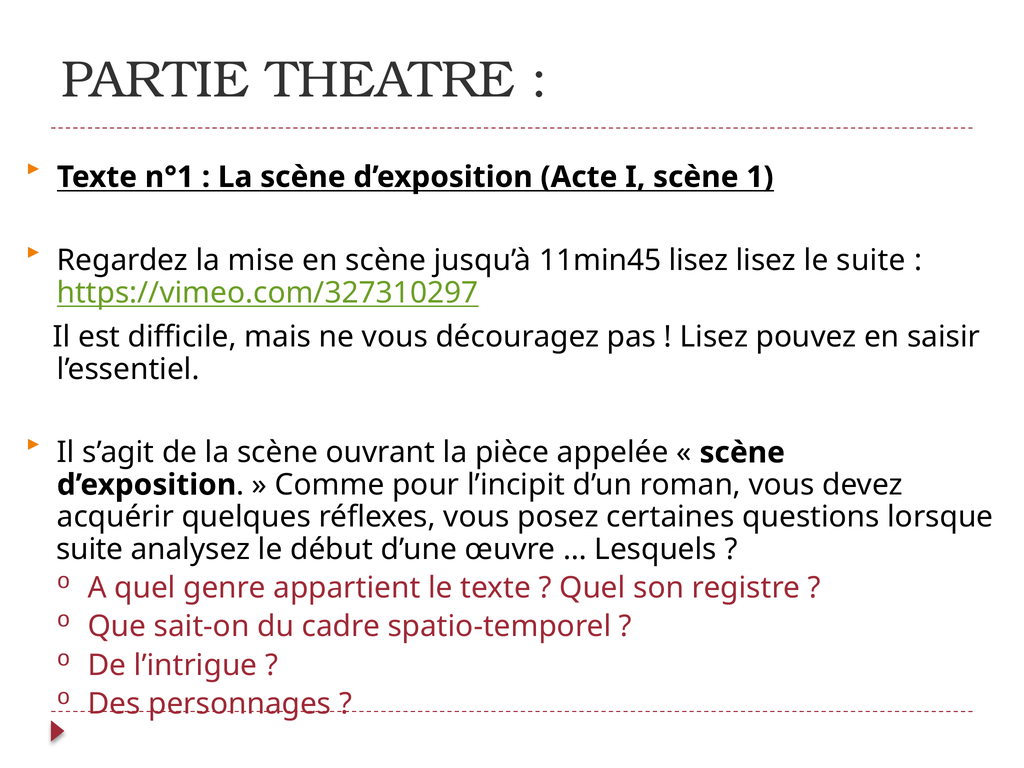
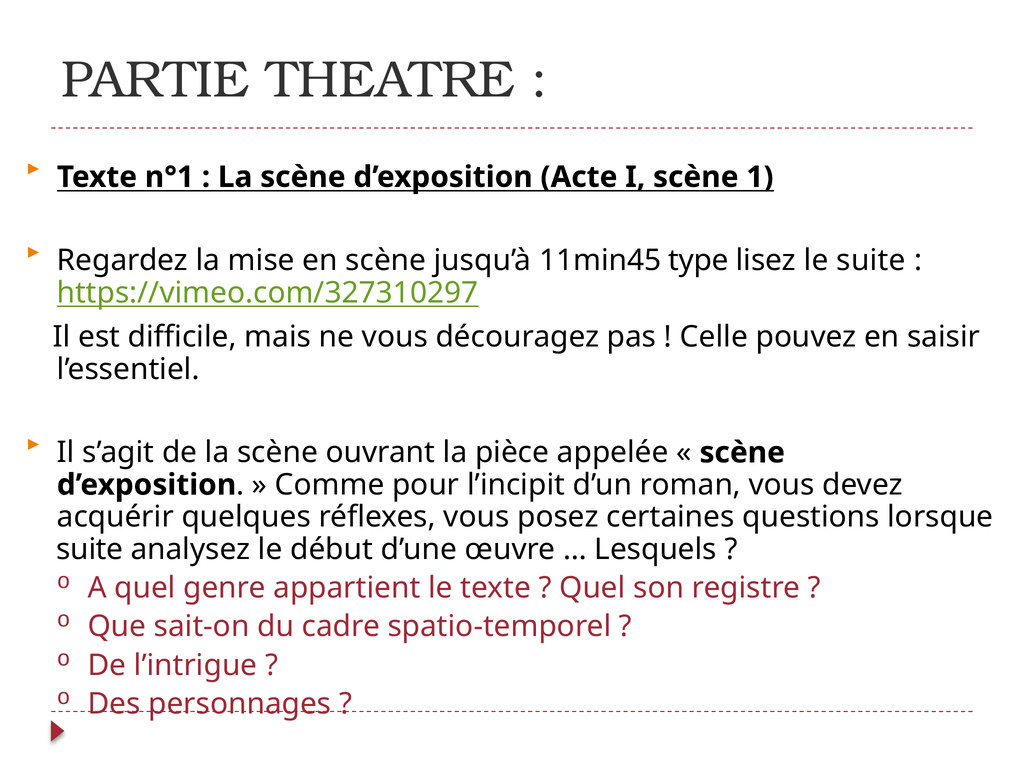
11min45 lisez: lisez -> type (699, 260)
Lisez: Lisez -> Celle (714, 337)
